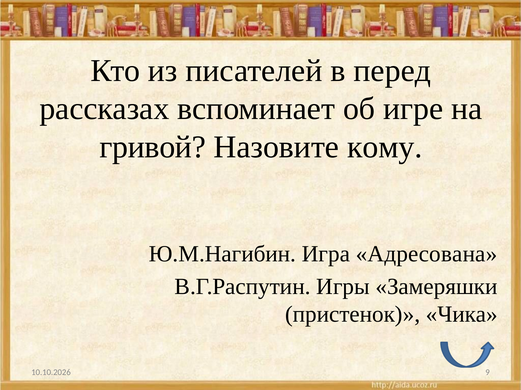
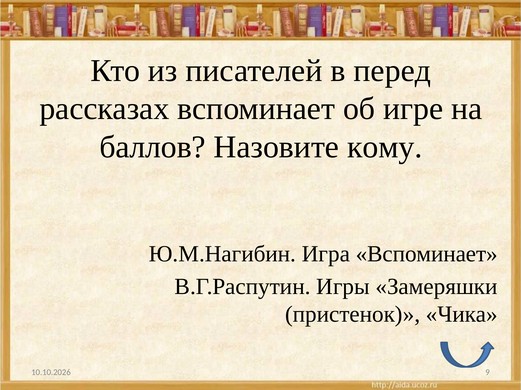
гривой: гривой -> баллов (153, 147)
Игра Адресована: Адресована -> Вспоминает (427, 255)
